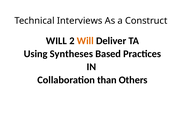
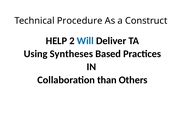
Interviews: Interviews -> Procedure (80, 21)
WILL: WILL -> HELP (56, 41)
Will colour: orange -> blue (85, 41)
